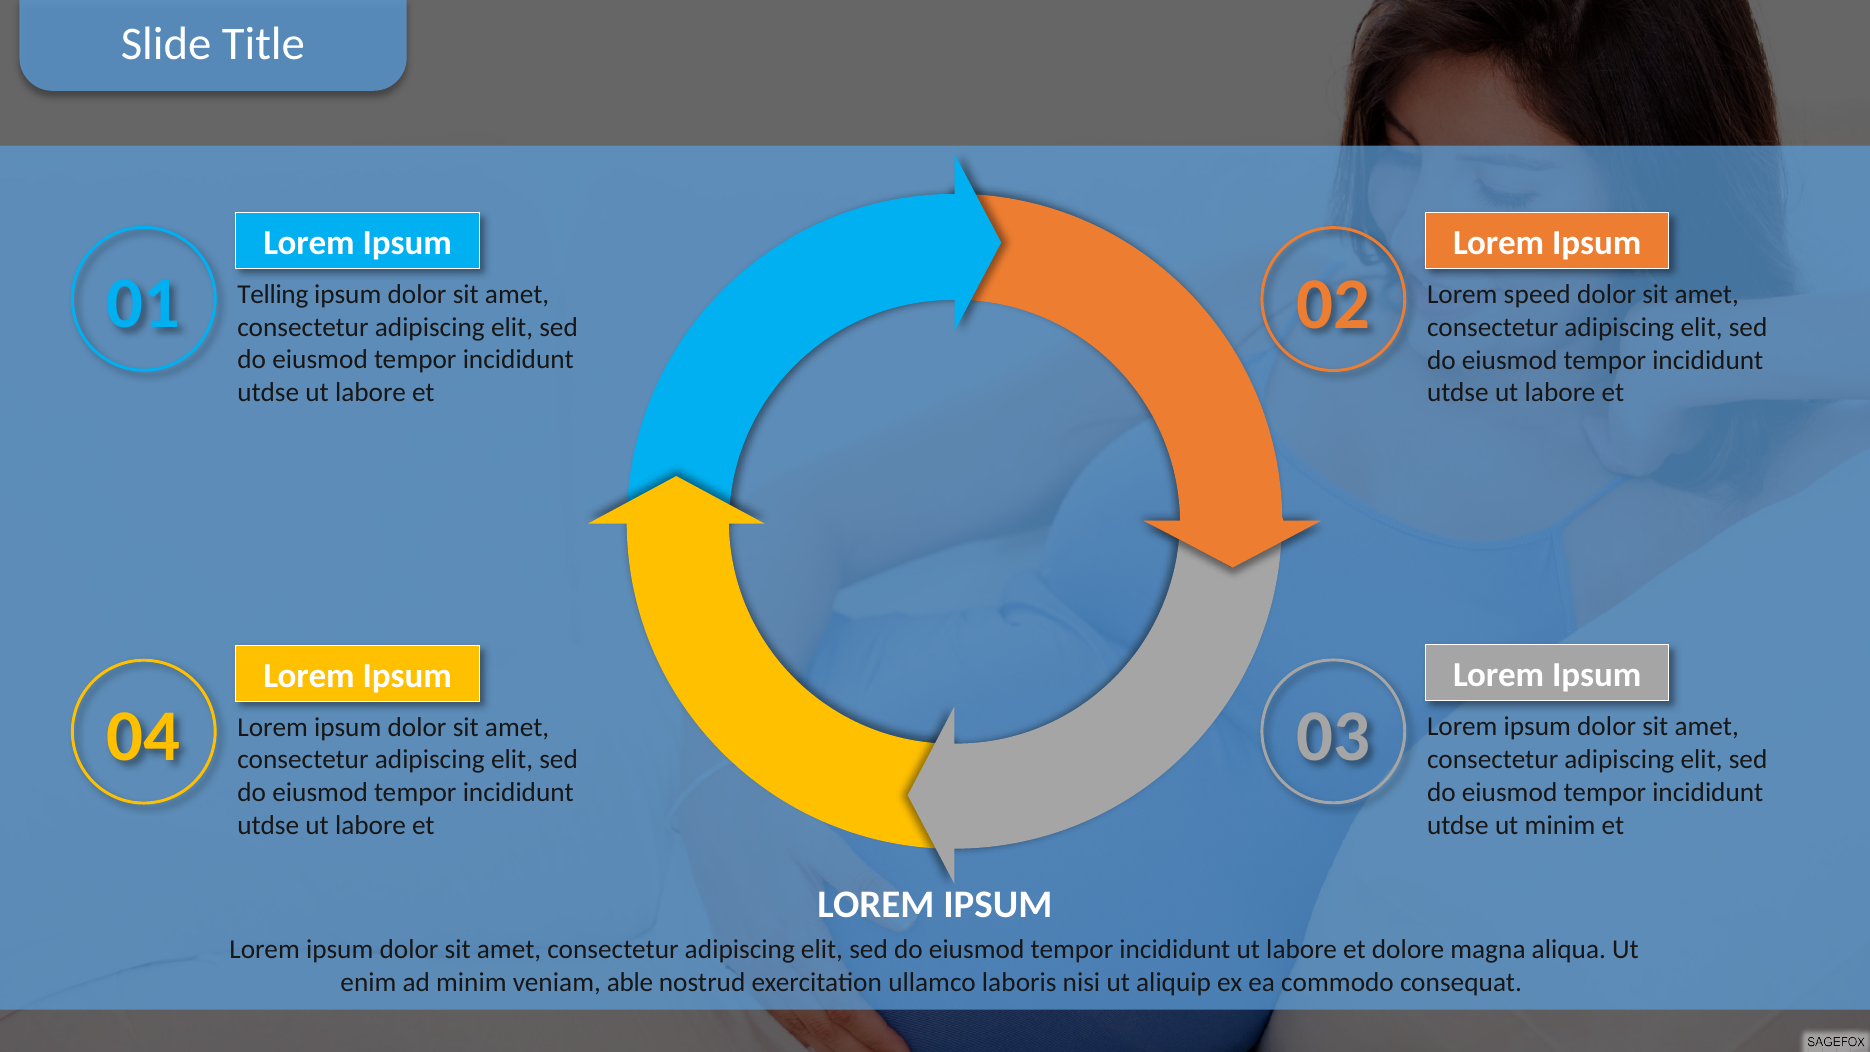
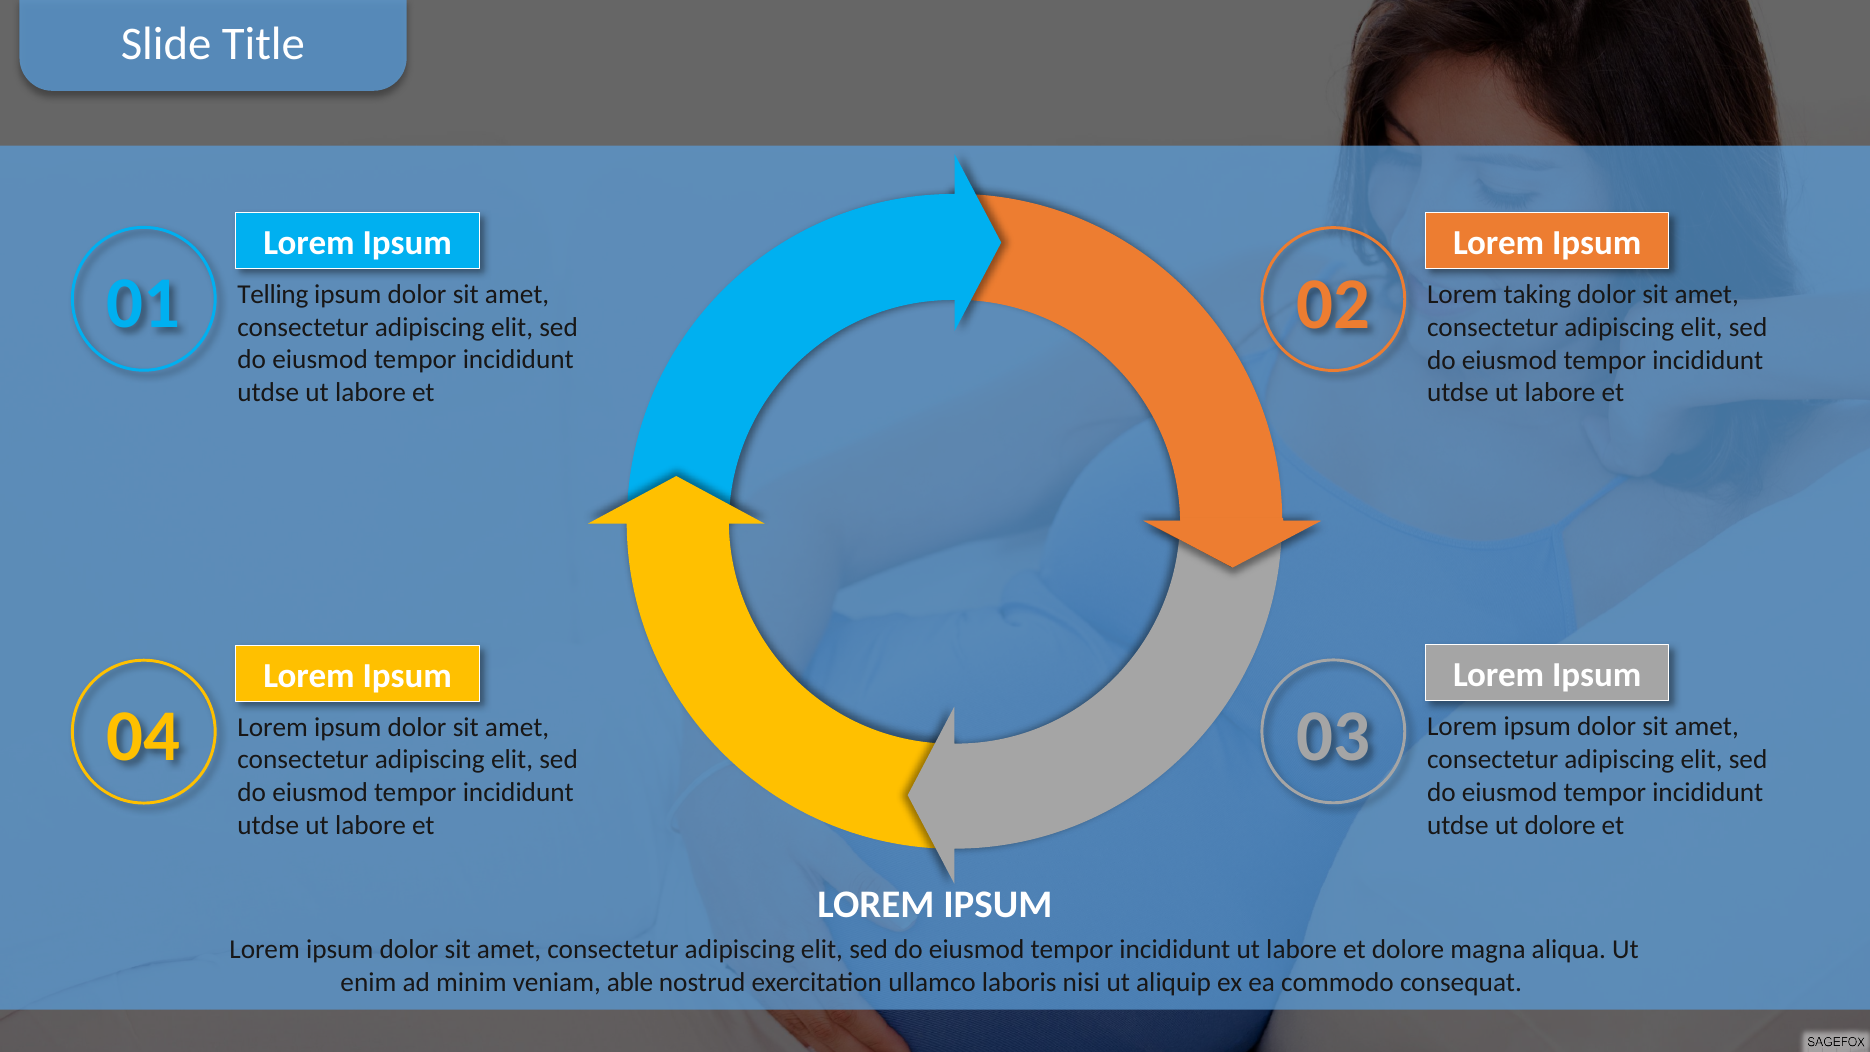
speed: speed -> taking (1537, 295)
ut minim: minim -> dolore (1560, 825)
